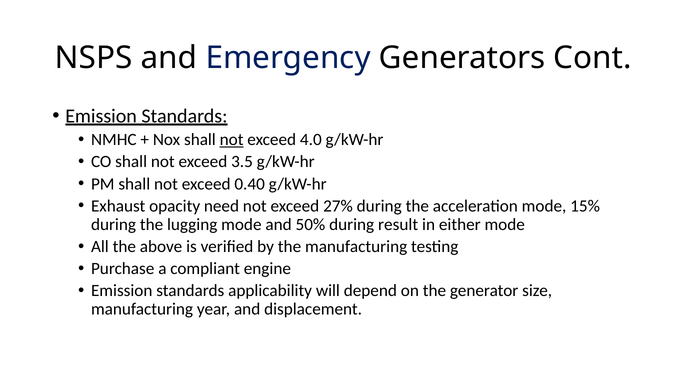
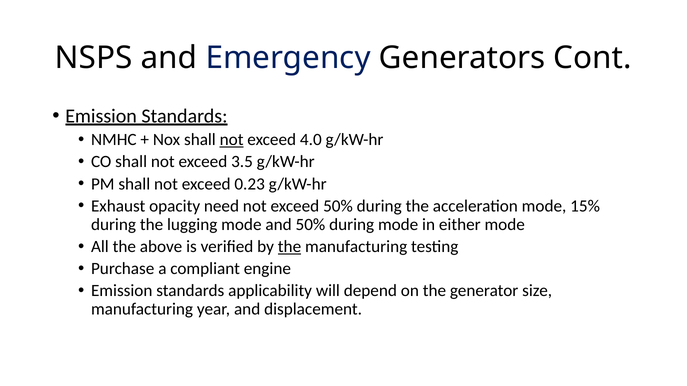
0.40: 0.40 -> 0.23 (250, 184)
exceed 27%: 27% -> 50% (338, 206)
during result: result -> mode (398, 225)
the underline: none -> present (290, 247)
